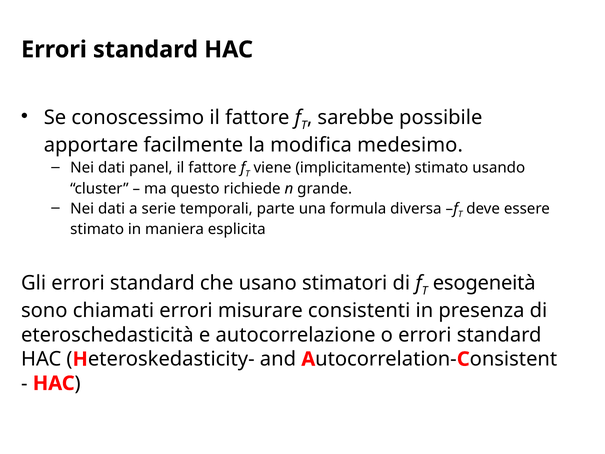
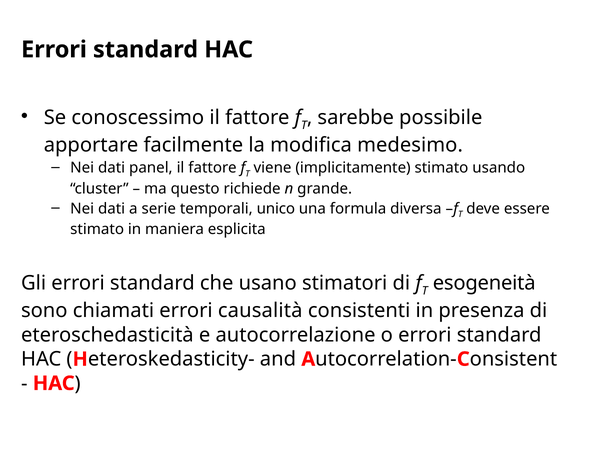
parte: parte -> unico (276, 209)
misurare: misurare -> causalità (260, 311)
